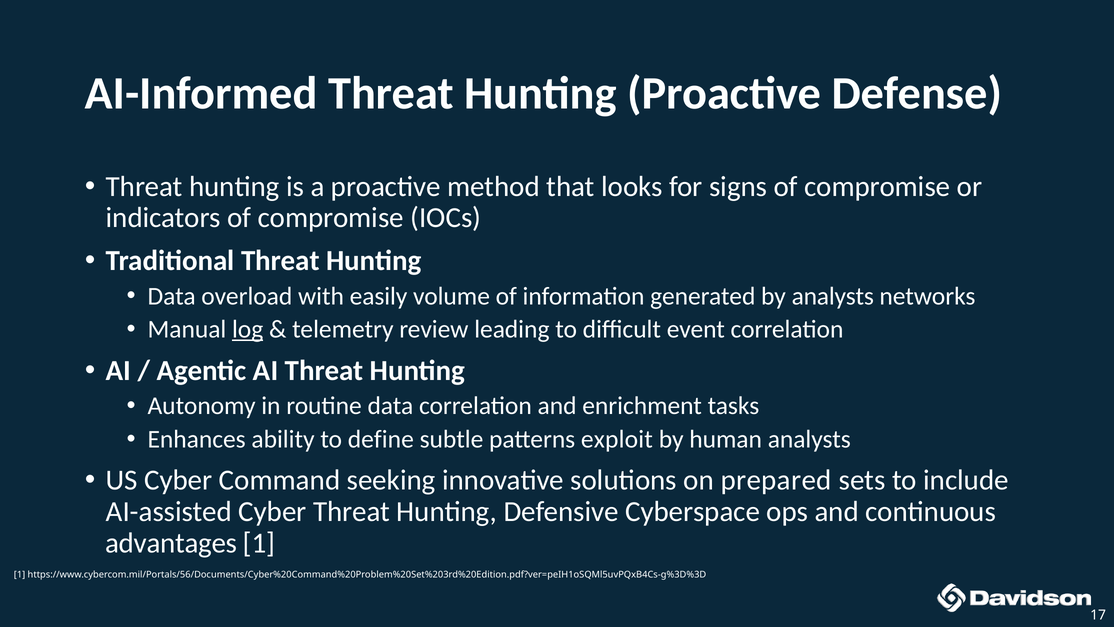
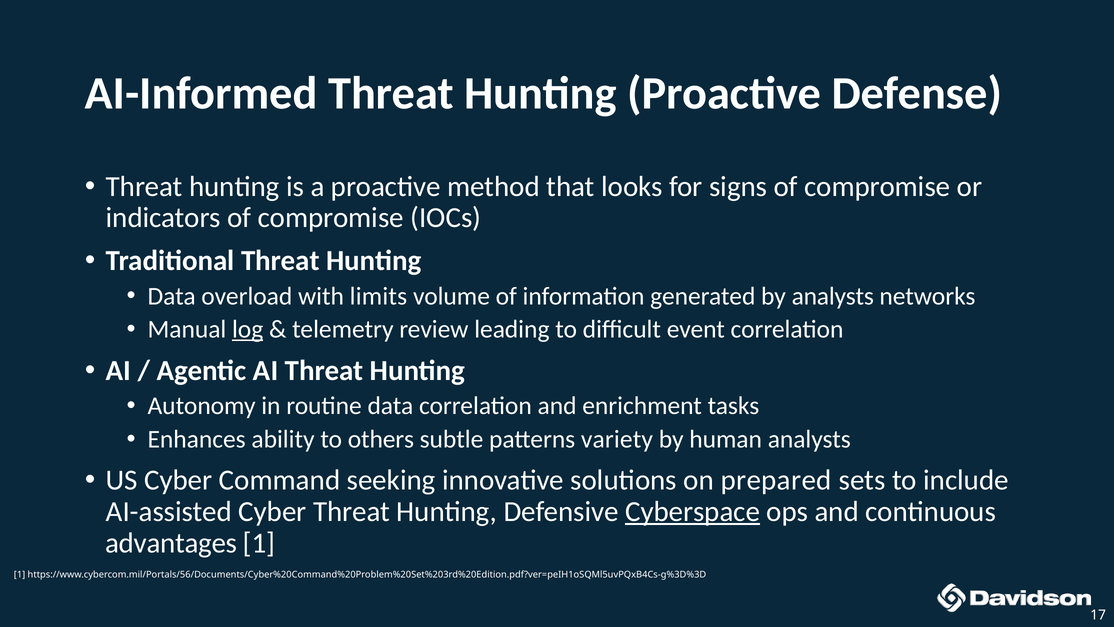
easily: easily -> limits (378, 296)
define: define -> others (381, 439)
exploit: exploit -> variety (617, 439)
Cyberspace underline: none -> present (693, 511)
